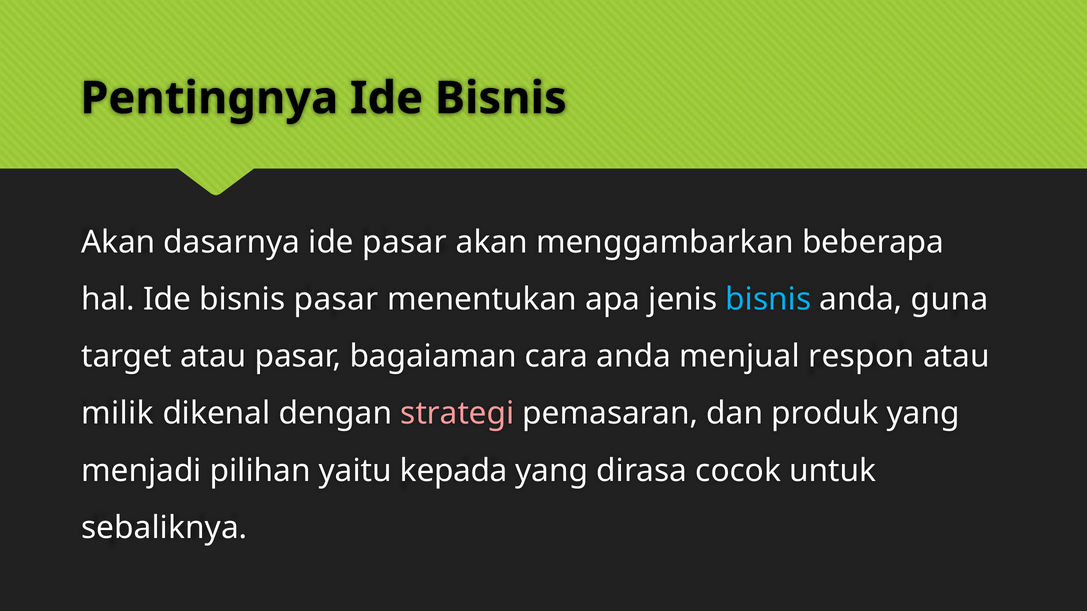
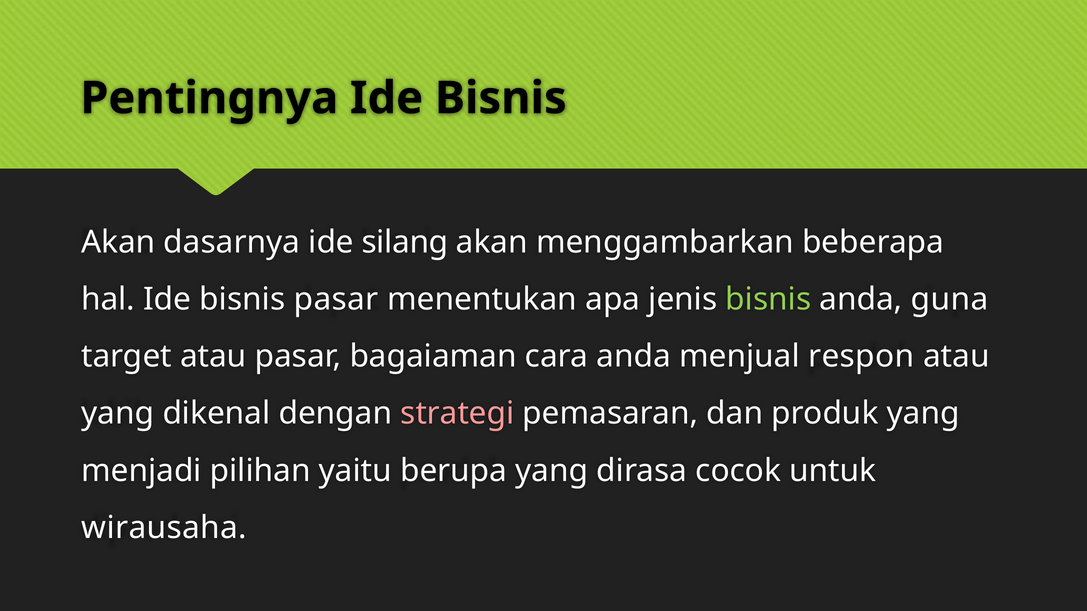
ide pasar: pasar -> silang (405, 242)
bisnis colour: light blue -> light green (768, 300)
milik: milik -> yang (118, 414)
kepada: kepada -> berupa (454, 471)
sebaliknya: sebaliknya -> wirausaha (164, 528)
